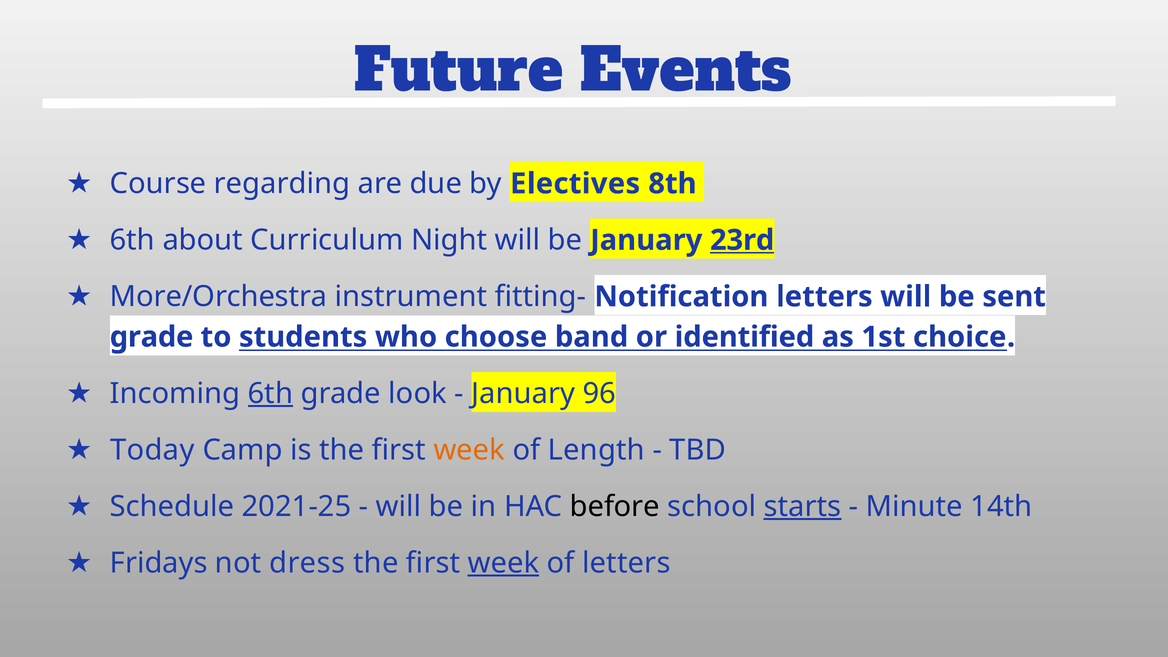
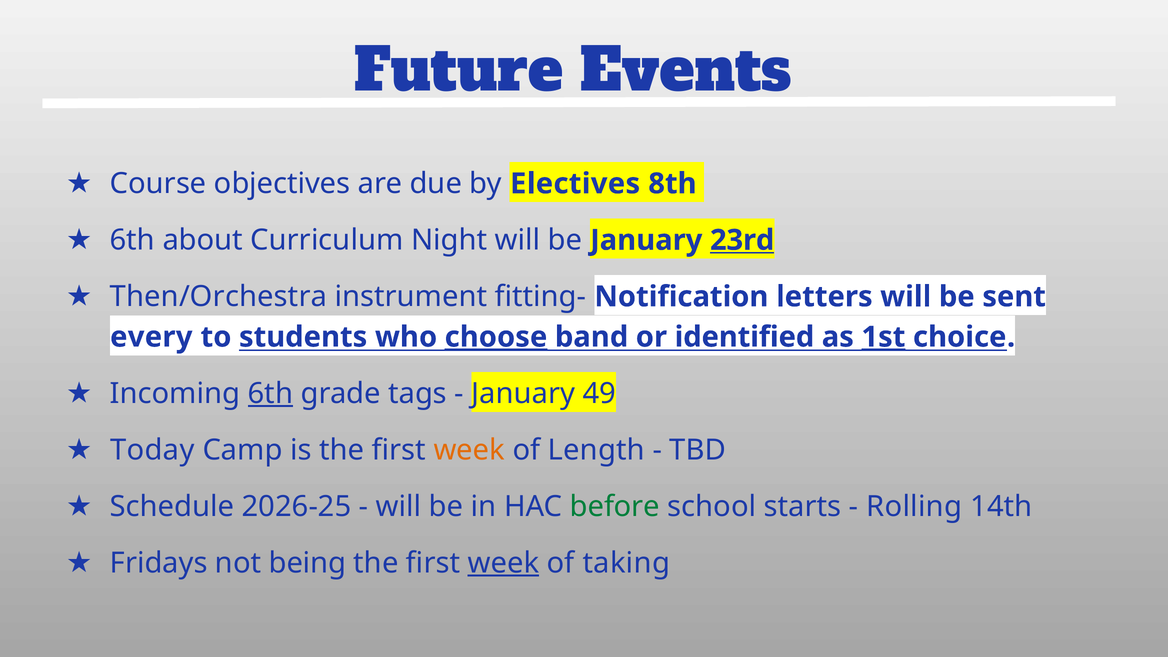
regarding: regarding -> objectives (282, 184)
More/Orchestra: More/Orchestra -> Then/Orchestra (218, 297)
grade: grade -> every (151, 337)
choose underline: none -> present (496, 337)
1st underline: none -> present (883, 337)
look: look -> tags (418, 394)
96: 96 -> 49 (599, 394)
2021-25: 2021-25 -> 2026-25 (297, 507)
before colour: black -> green (615, 507)
starts underline: present -> none (802, 507)
Minute: Minute -> Rolling (914, 507)
dress: dress -> being (307, 563)
of letters: letters -> taking (626, 563)
